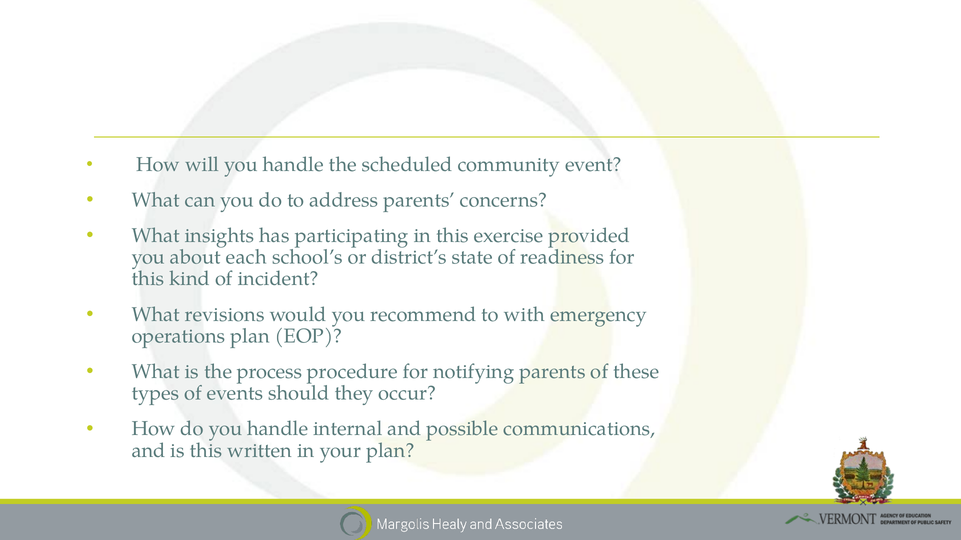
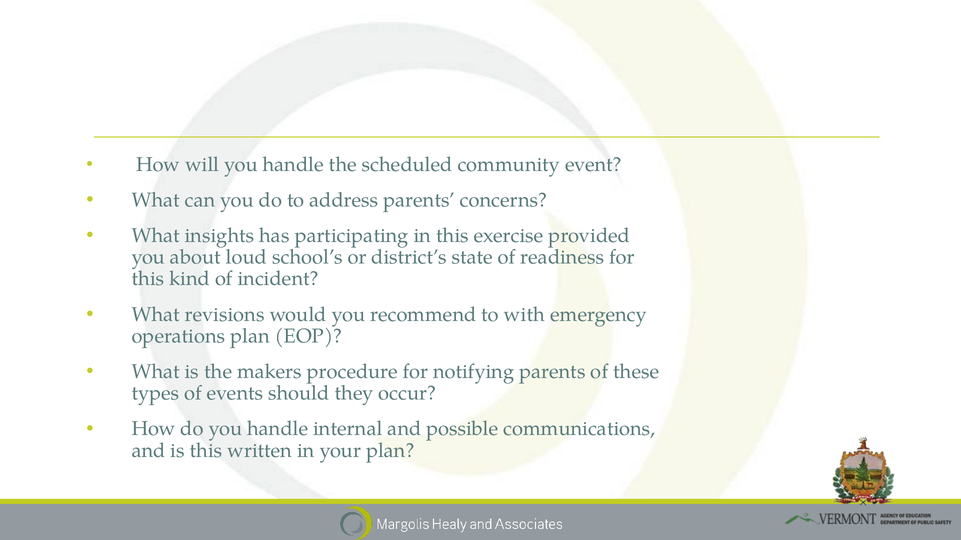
each: each -> loud (246, 258)
process: process -> makers (269, 372)
